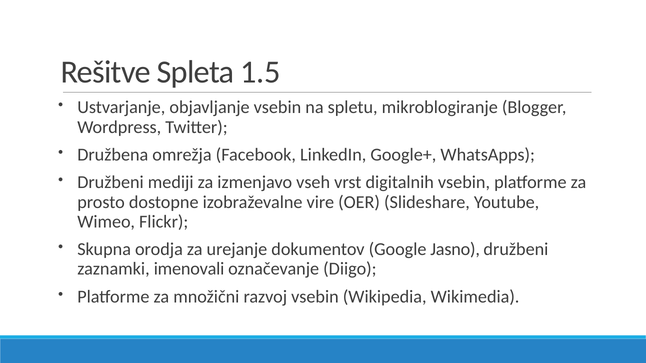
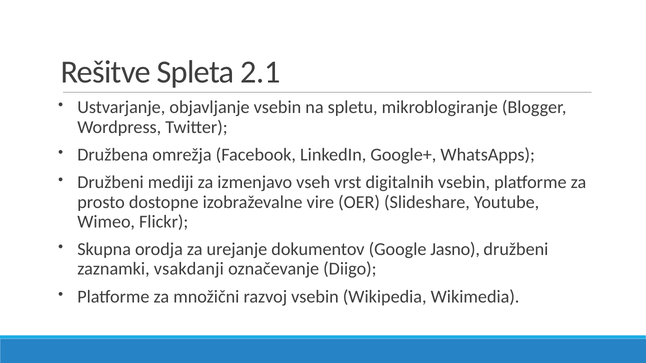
1.5: 1.5 -> 2.1 (260, 72)
imenovali: imenovali -> vsakdanji (189, 269)
